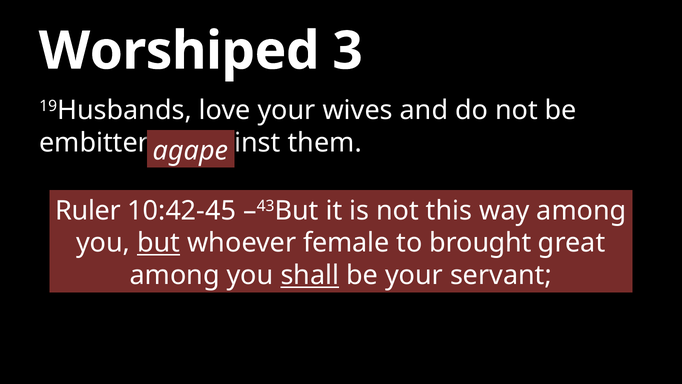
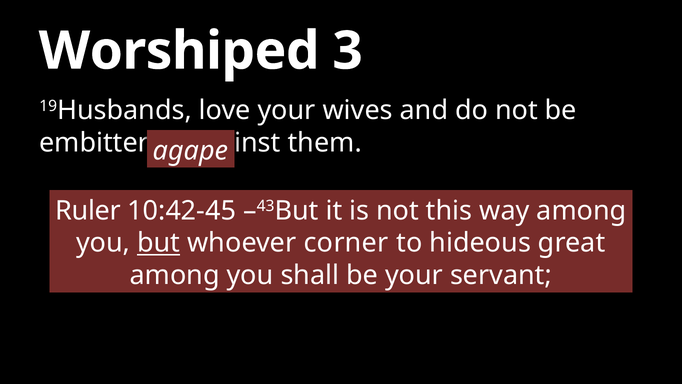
female: female -> corner (346, 243)
brought: brought -> hideous (480, 243)
shall underline: present -> none (310, 275)
